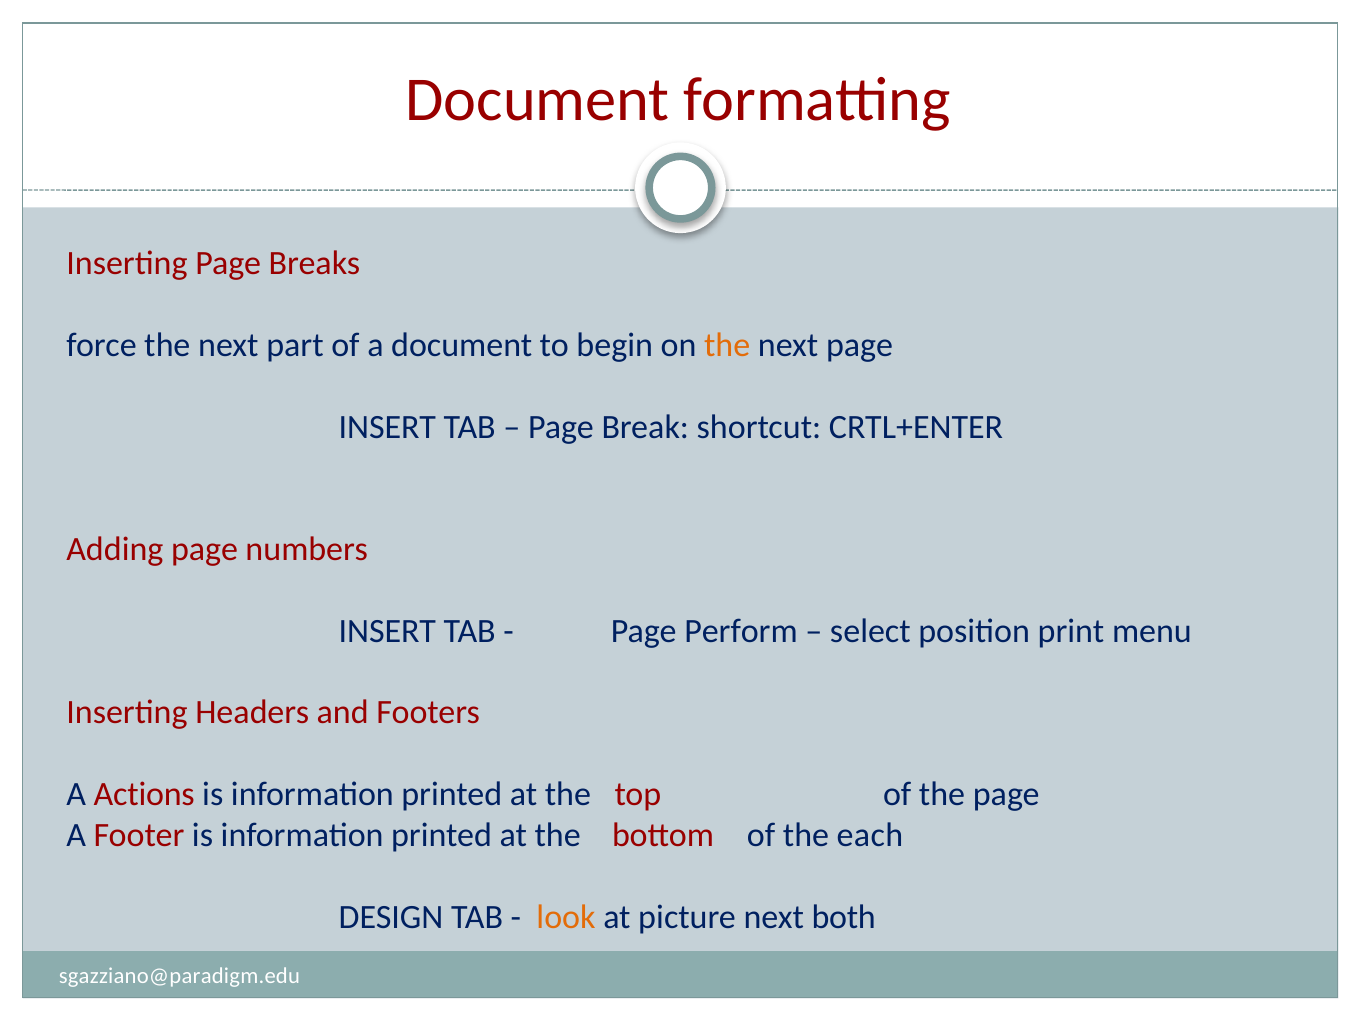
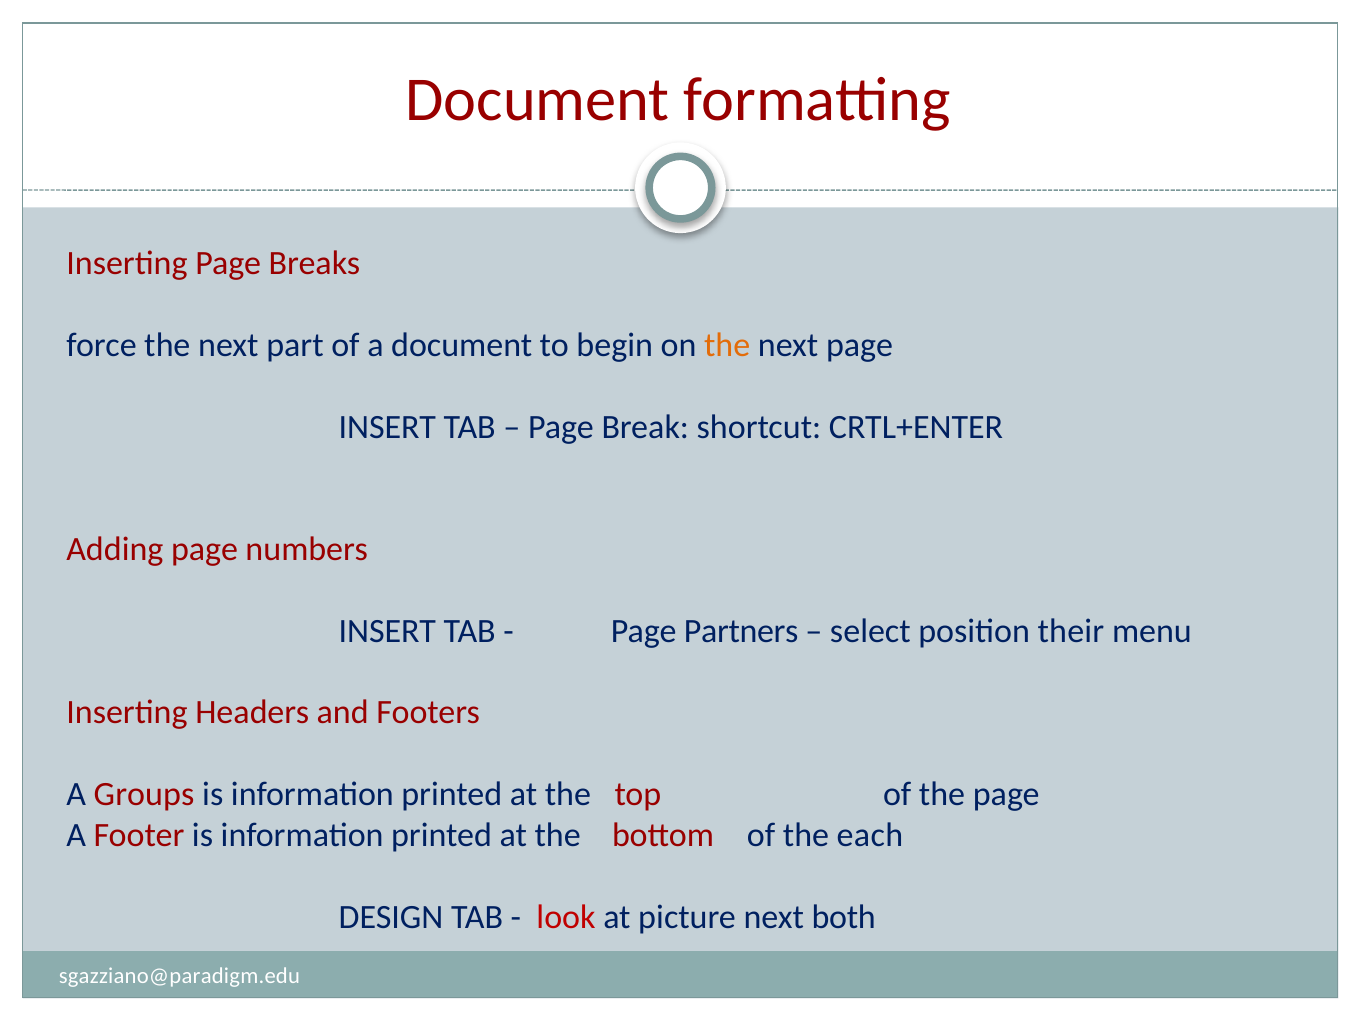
Perform: Perform -> Partners (741, 631)
print: print -> their (1071, 631)
Actions: Actions -> Groups (144, 794)
look colour: orange -> red (566, 917)
